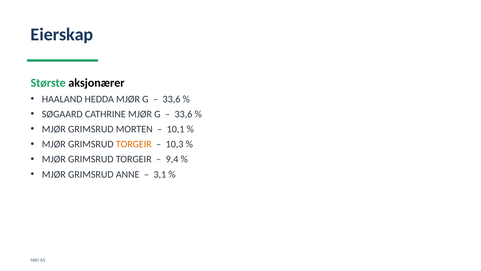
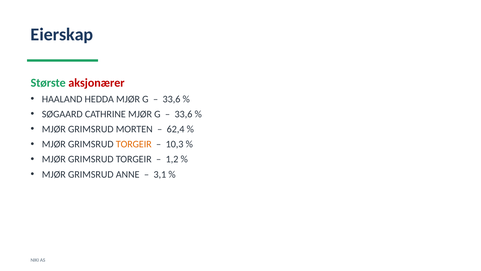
aksjonærer colour: black -> red (96, 83)
10,1: 10,1 -> 62,4 (176, 129)
9,4: 9,4 -> 1,2 (172, 159)
